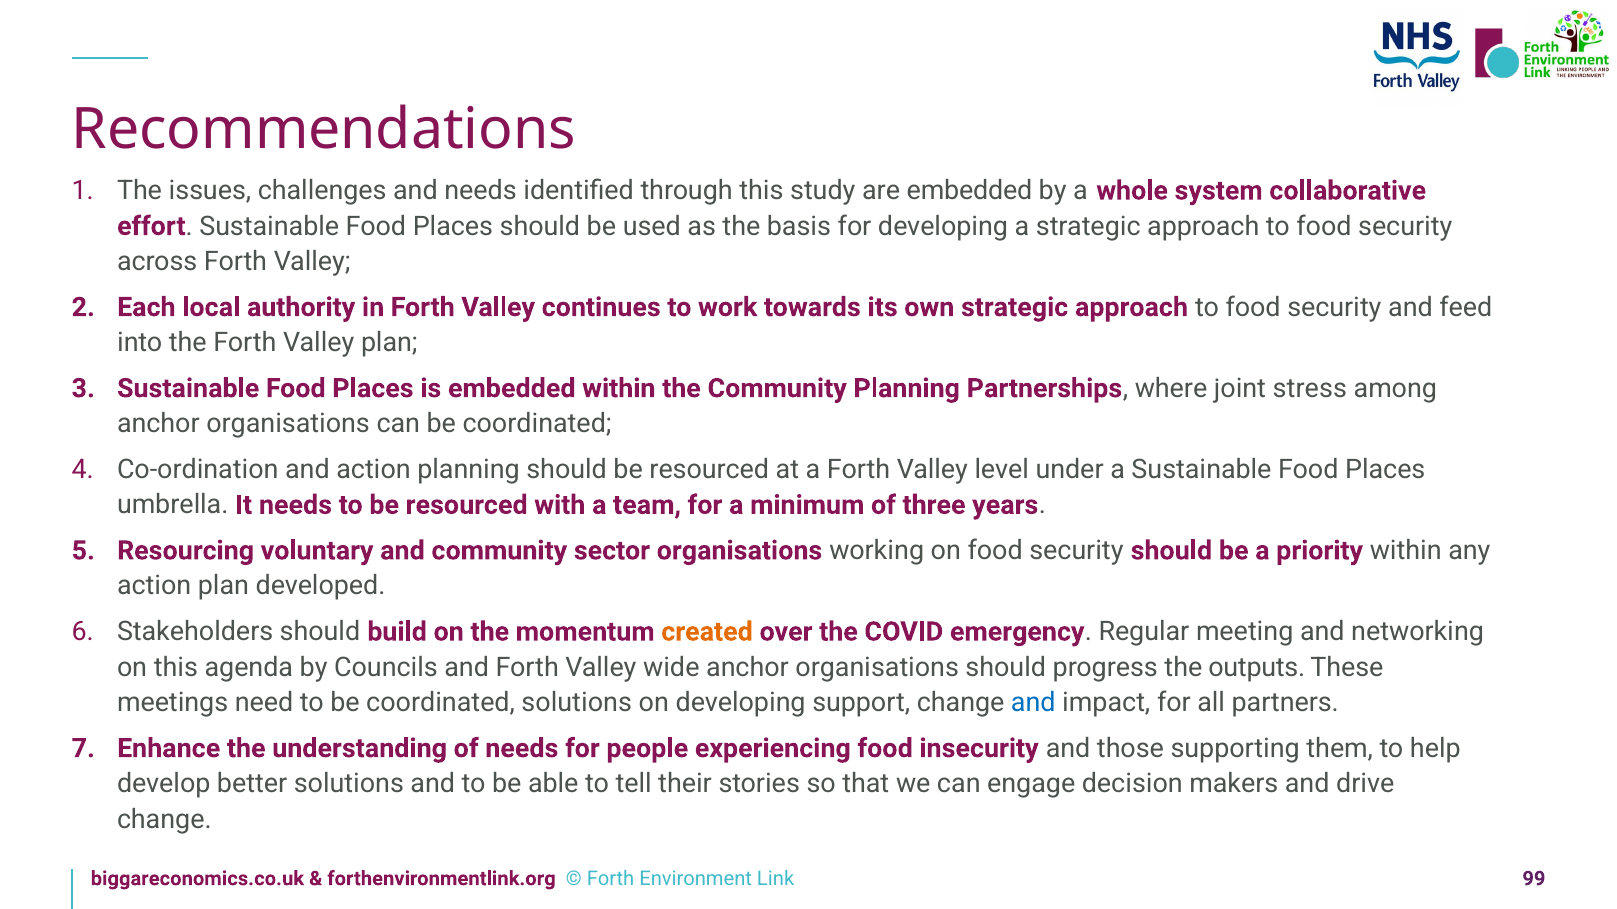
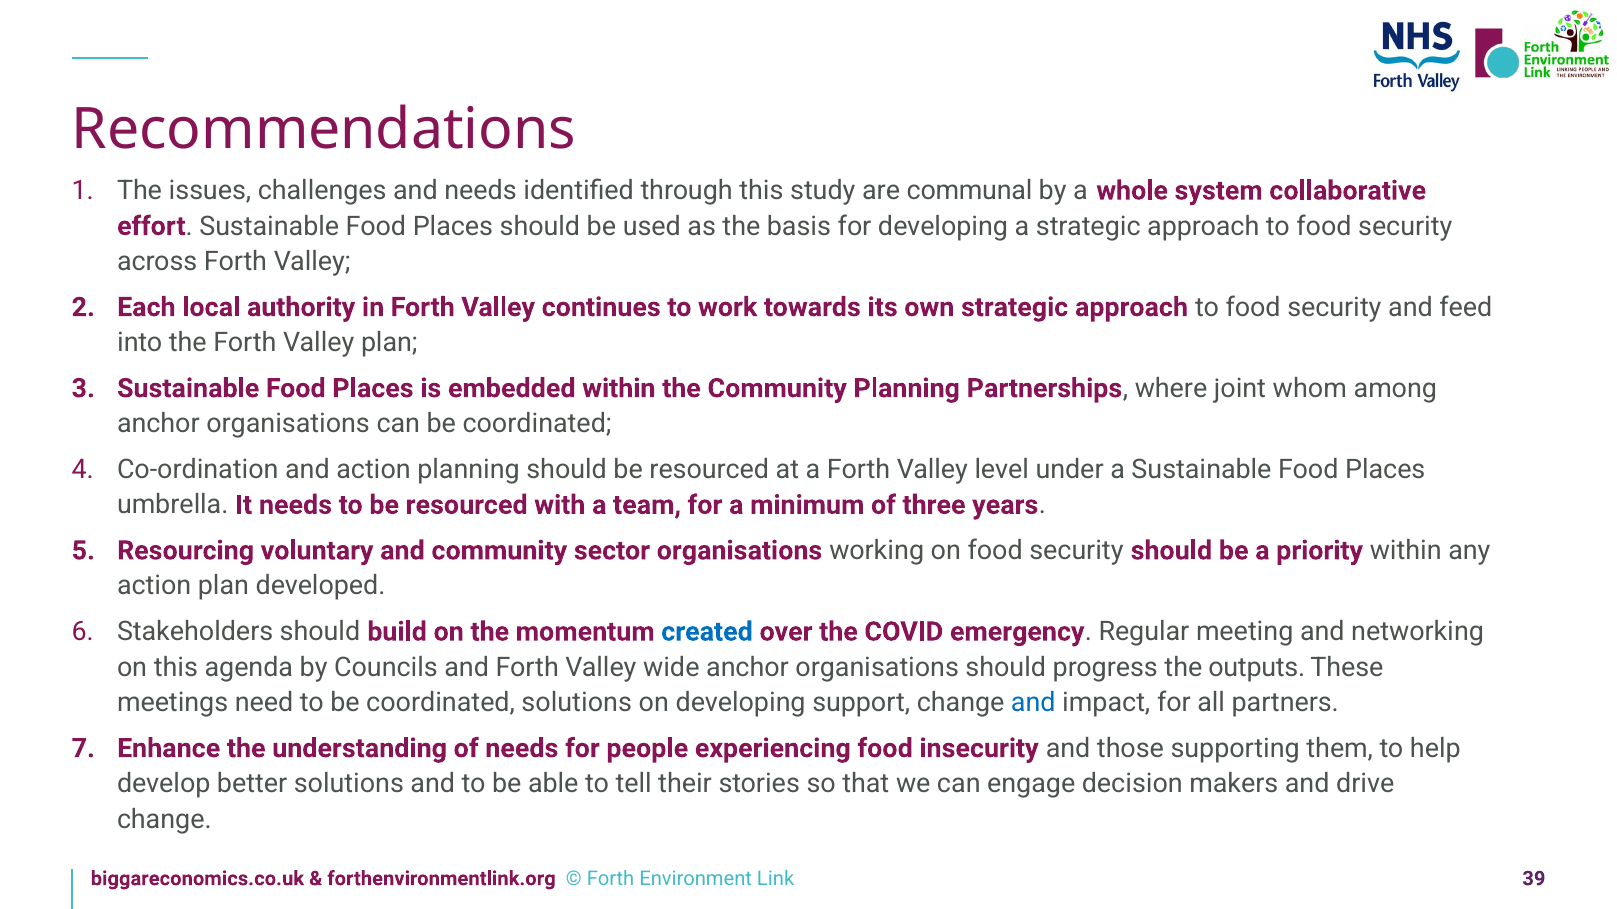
are embedded: embedded -> communal (970, 191)
stress: stress -> whom (1310, 389)
created colour: orange -> blue (707, 632)
99: 99 -> 39 (1534, 879)
